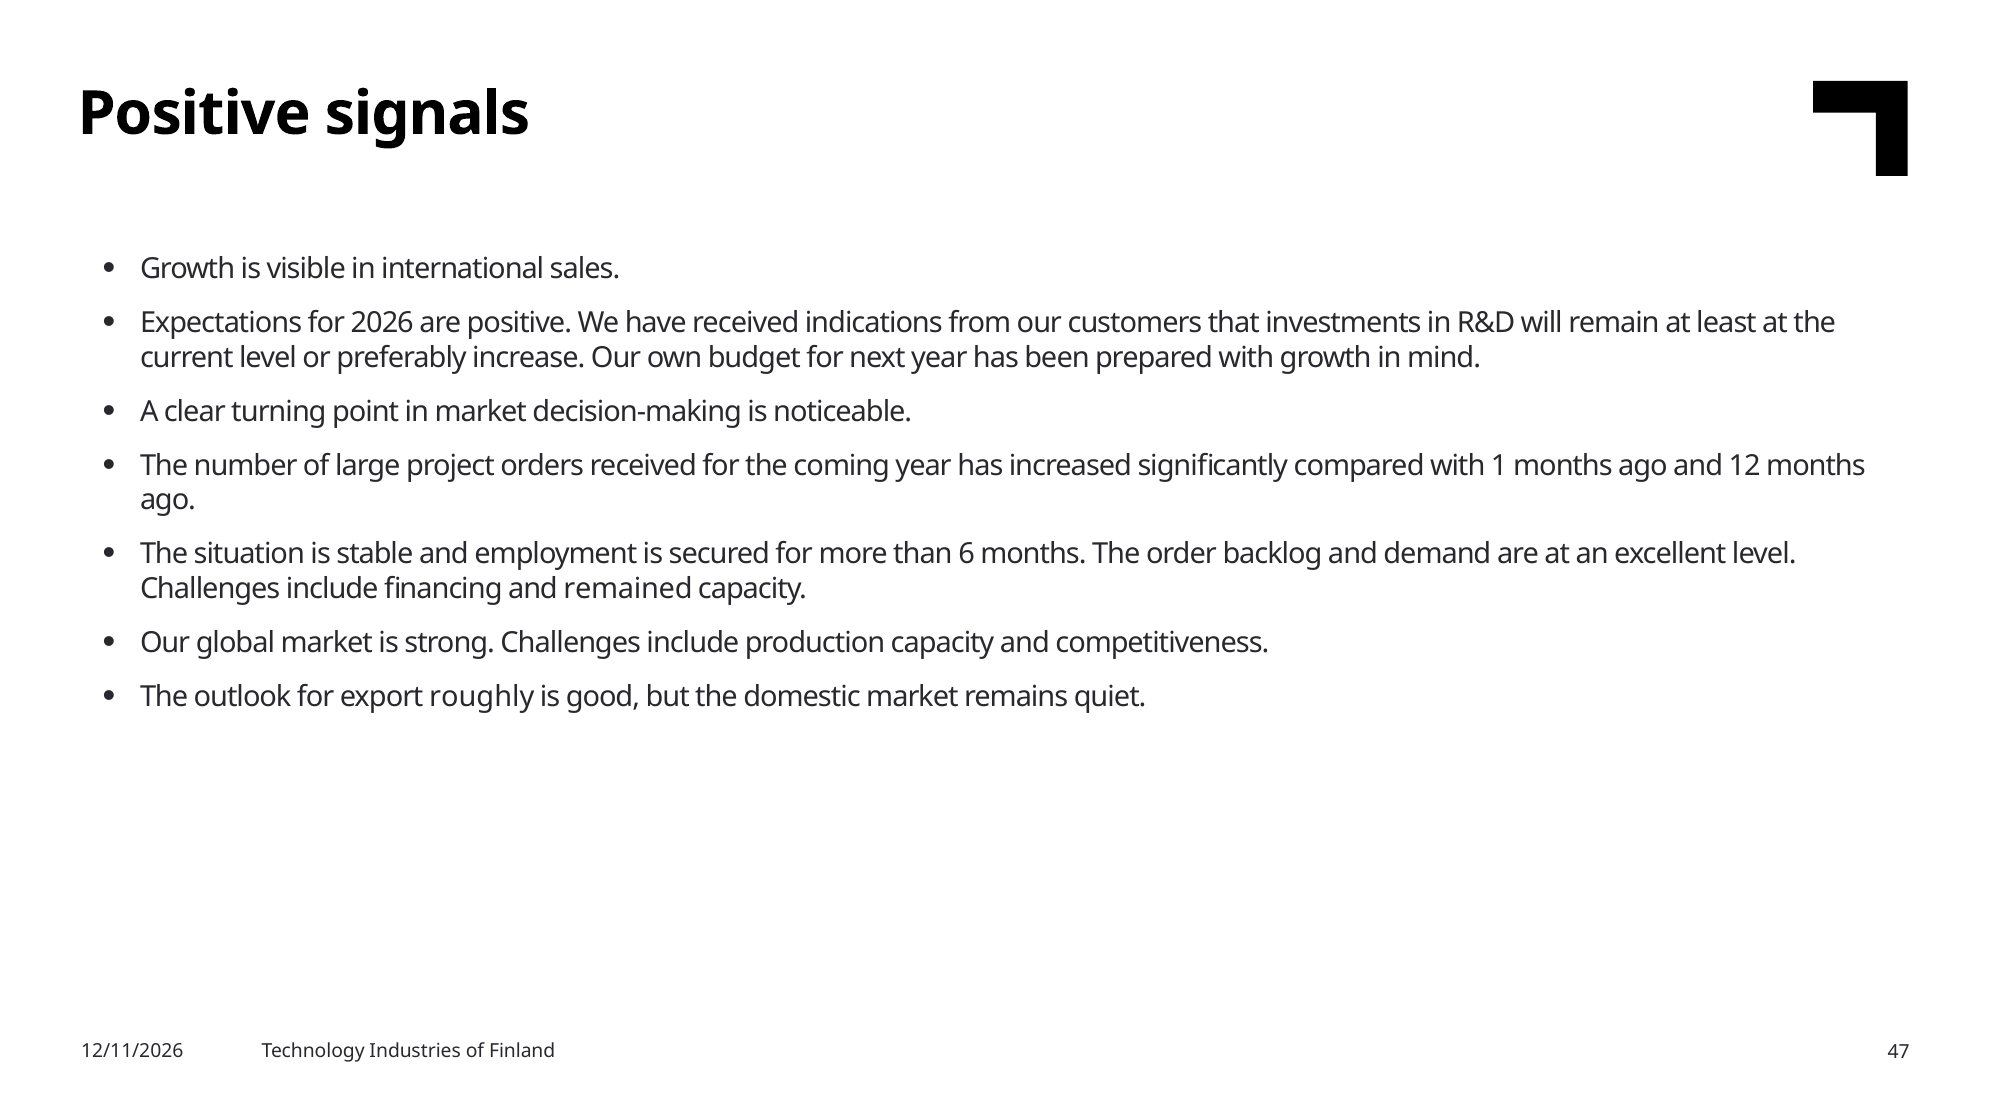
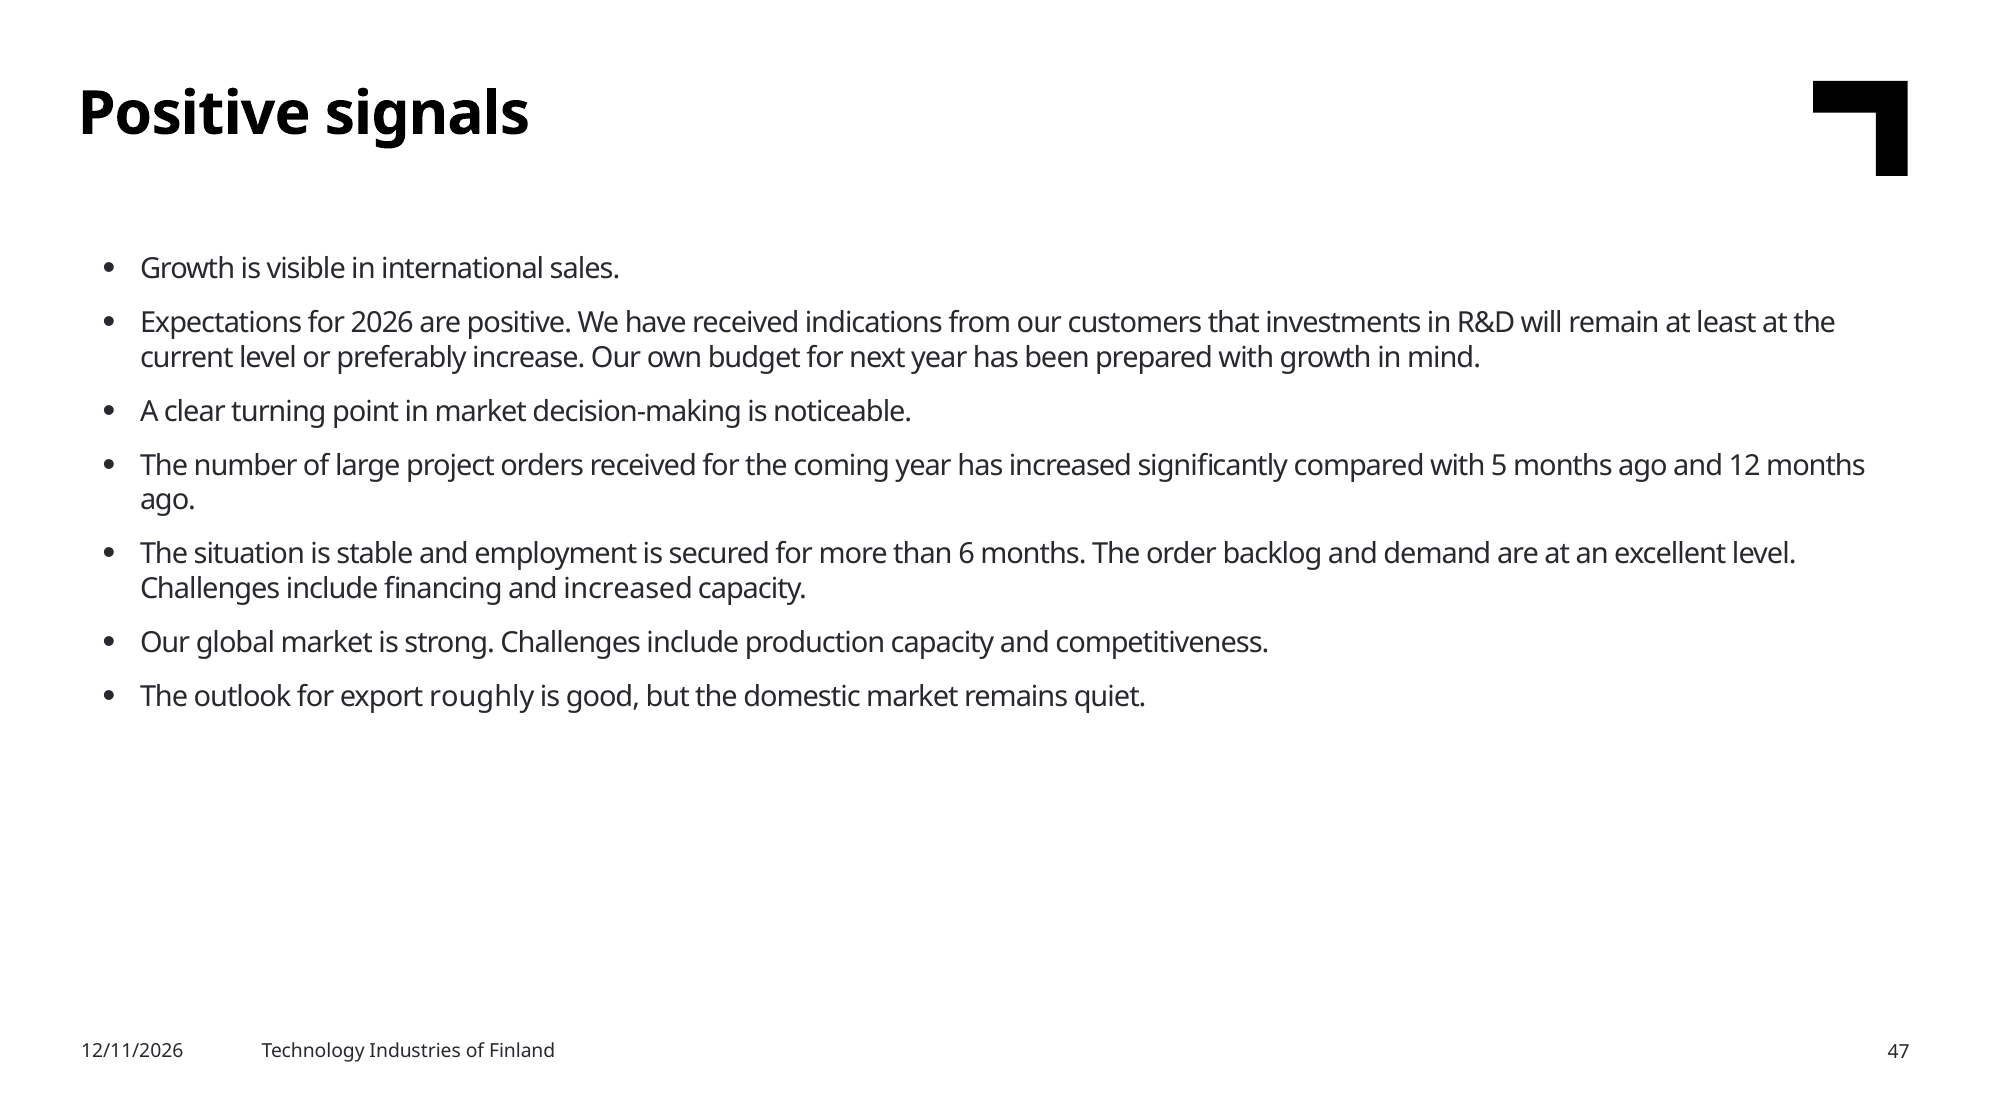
1: 1 -> 5 (1499, 466)
and remained: remained -> increased (628, 589)
